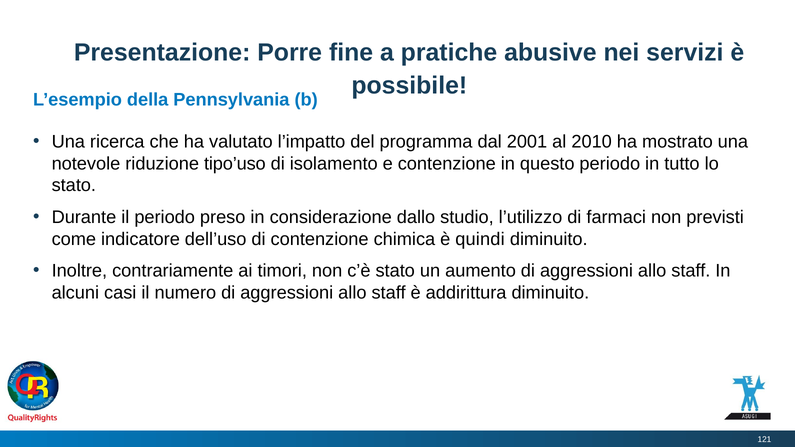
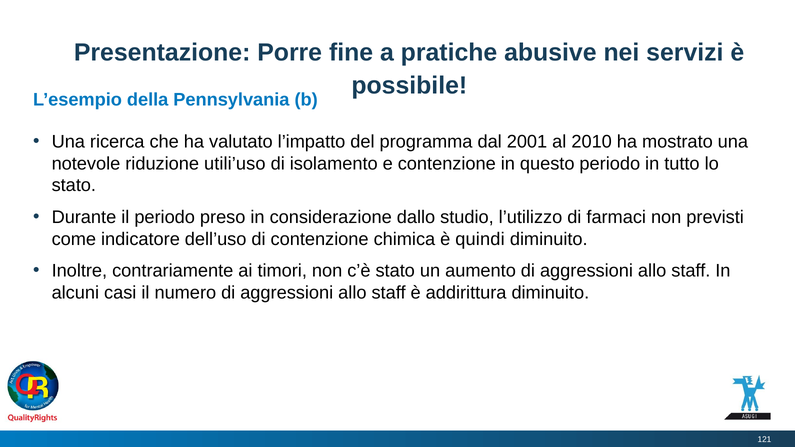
tipo’uso: tipo’uso -> utili’uso (235, 164)
